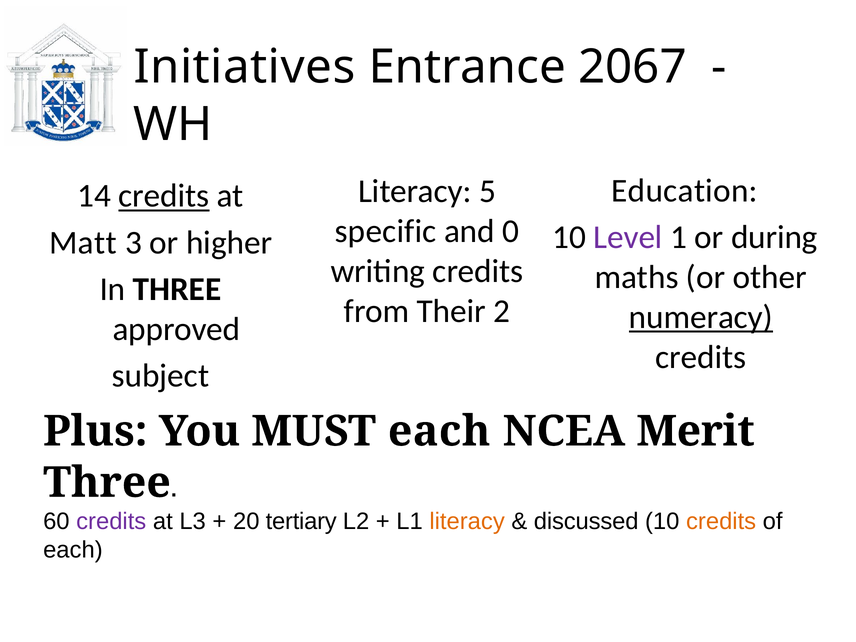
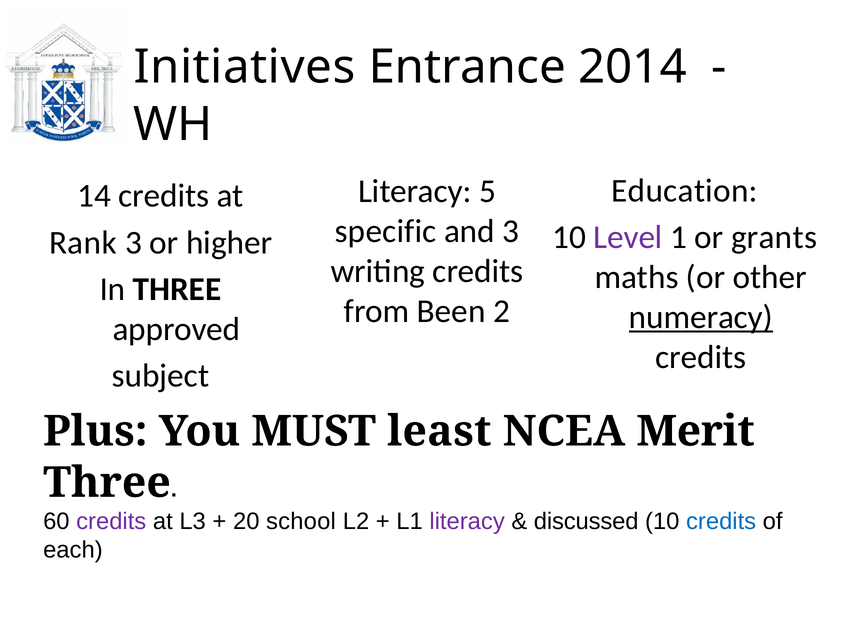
2067: 2067 -> 2014 (632, 67)
credits underline: present -> none (164, 196)
and 0: 0 -> 3 (511, 231)
during: during -> grants (774, 237)
Matt: Matt -> Rank (83, 243)
Their: Their -> Been (451, 311)
MUST each: each -> least (439, 431)
tertiary: tertiary -> school (301, 521)
literacy colour: orange -> purple (467, 521)
credits colour: orange -> blue (721, 521)
